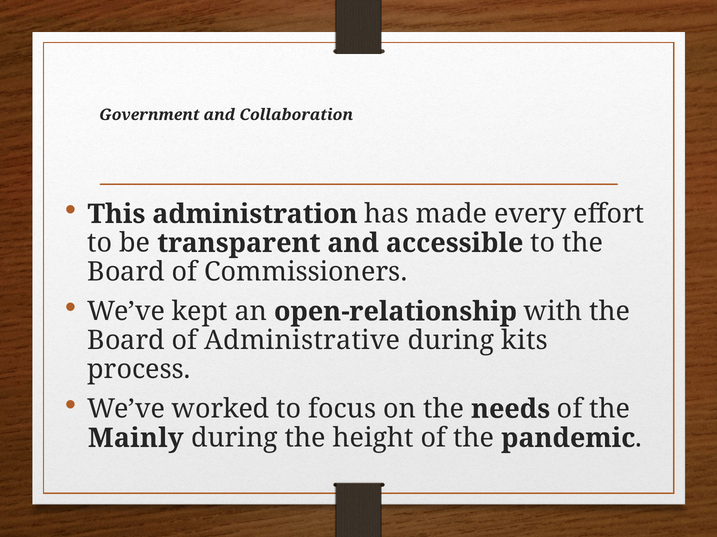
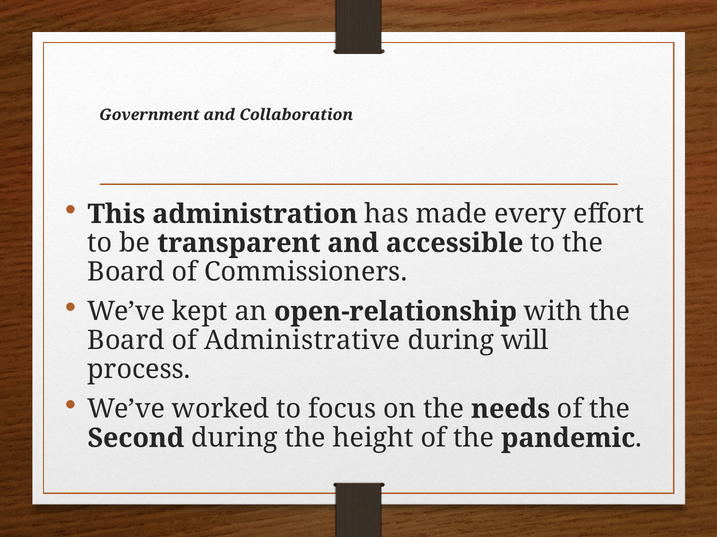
kits: kits -> will (525, 341)
Mainly: Mainly -> Second (136, 439)
